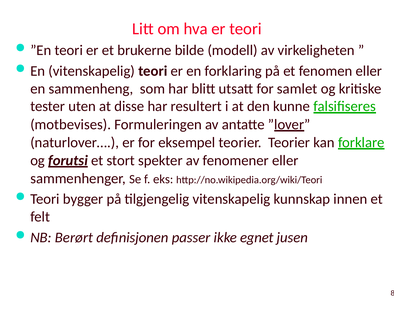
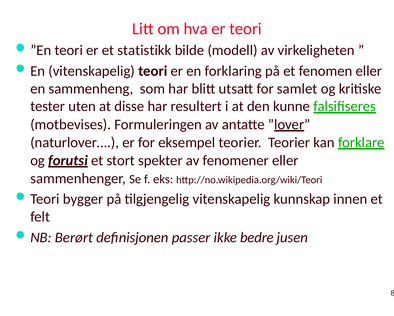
brukerne: brukerne -> statistikk (144, 50)
egnet: egnet -> bedre (257, 237)
